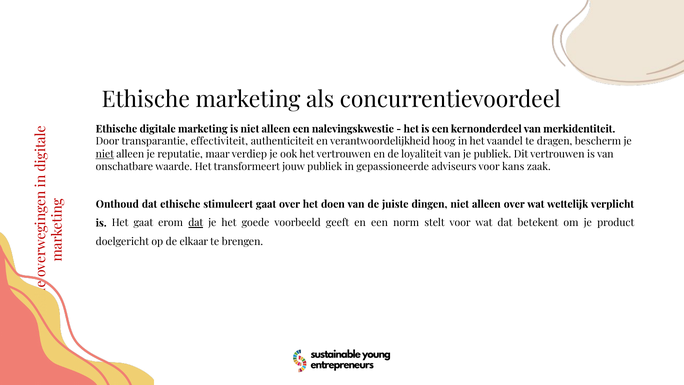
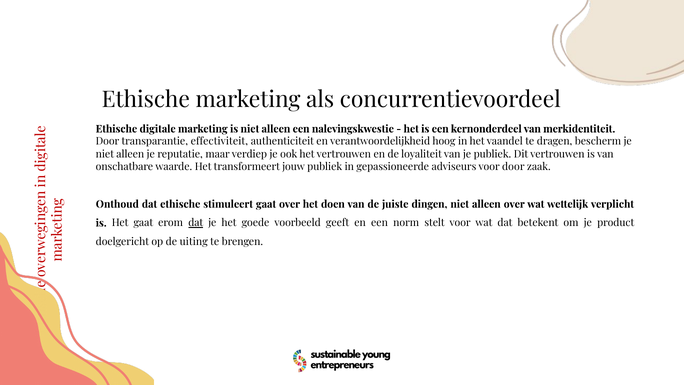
niet underline: present -> none (105, 154)
voor kans: kans -> door (513, 167)
elkaar: elkaar -> uiting (194, 242)
